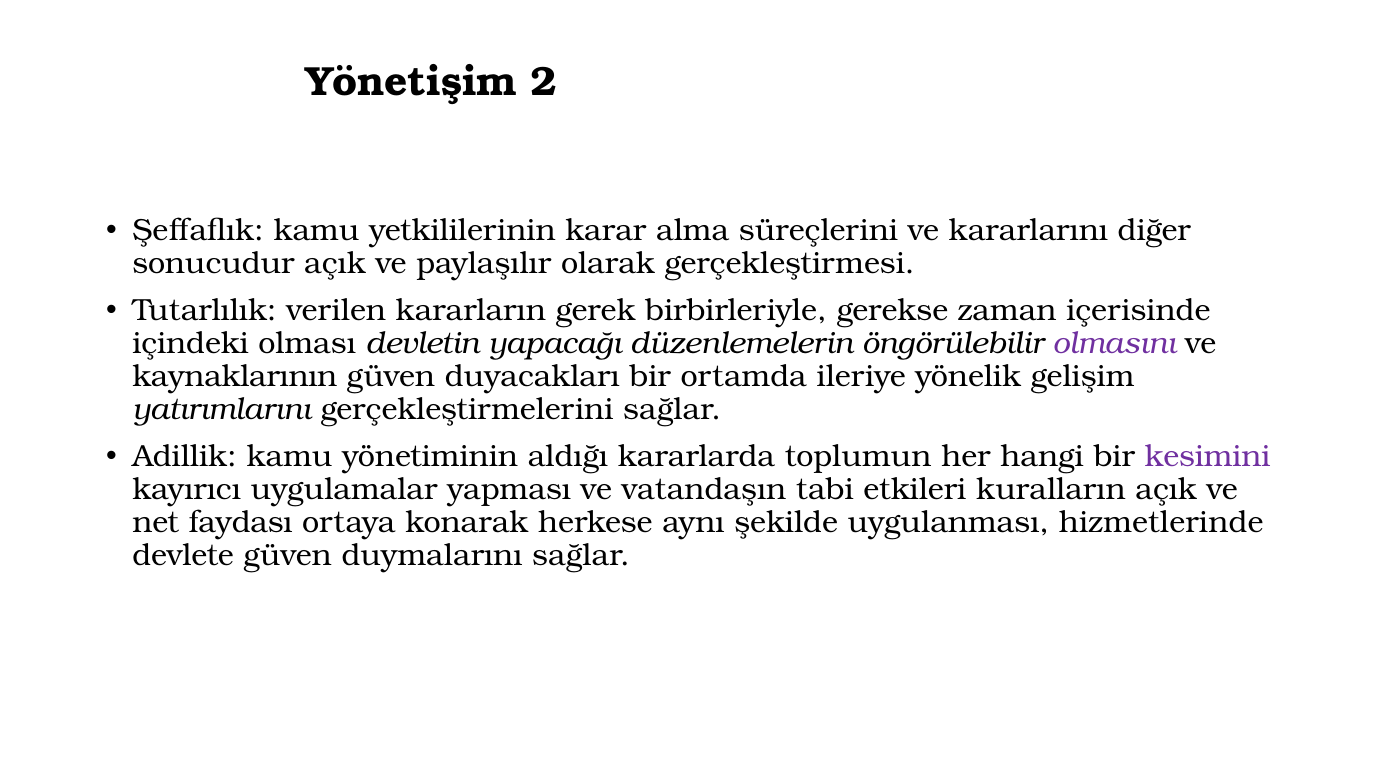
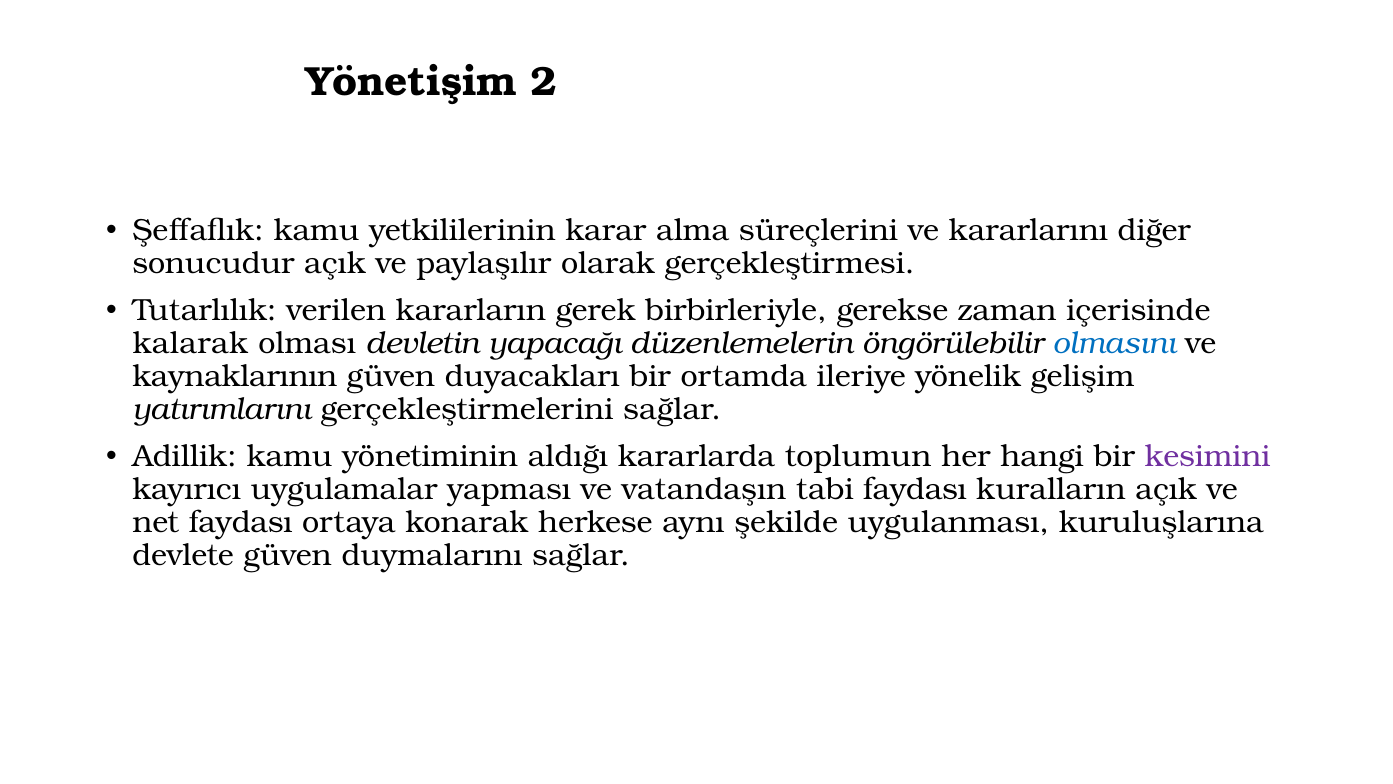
içindeki: içindeki -> kalarak (190, 343)
olmasını colour: purple -> blue (1114, 343)
tabi etkileri: etkileri -> faydası (915, 489)
hizmetlerinde: hizmetlerinde -> kuruluşlarına (1161, 522)
